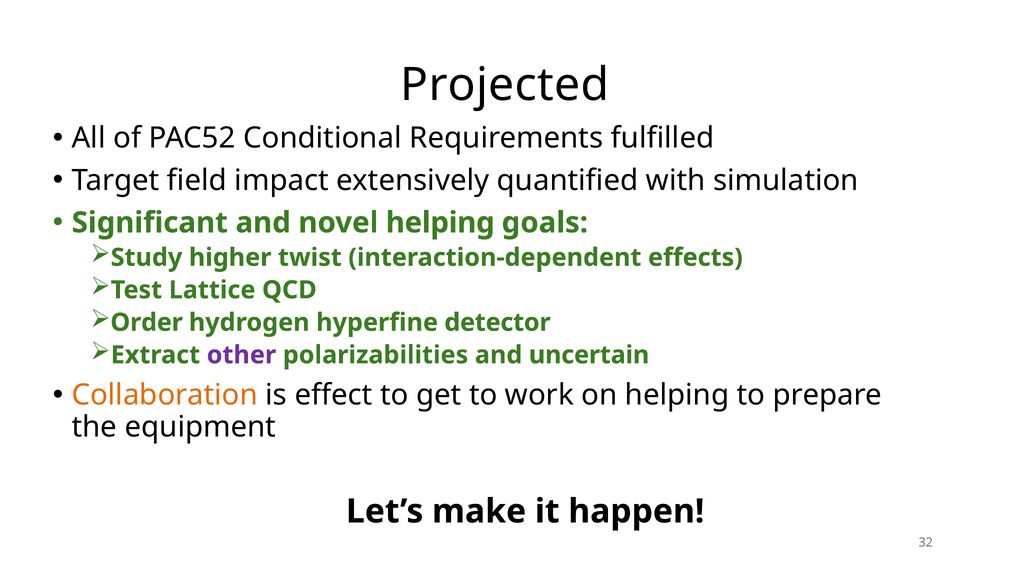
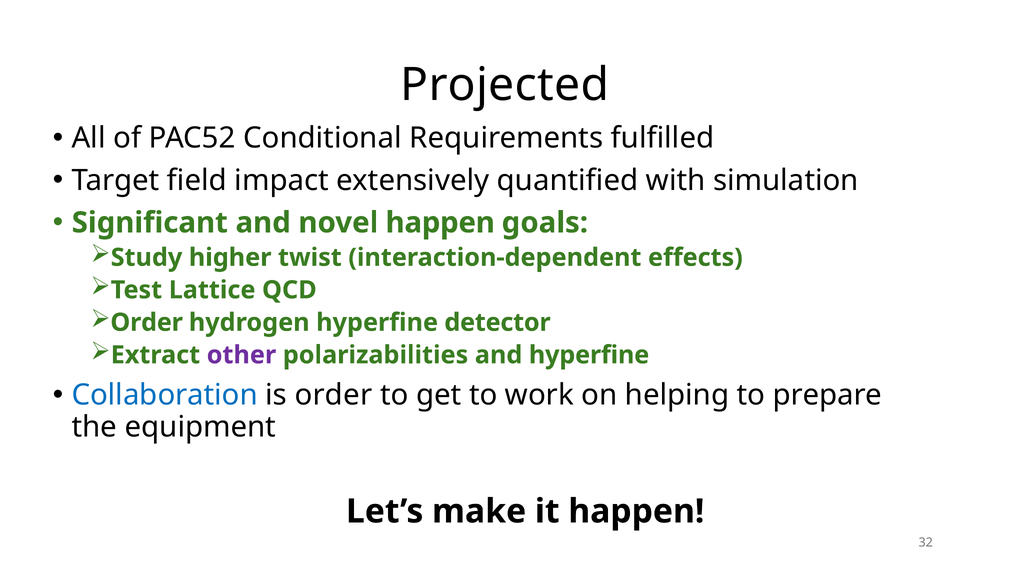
novel helping: helping -> happen (440, 223)
and uncertain: uncertain -> hyperfine (589, 355)
Collaboration colour: orange -> blue (165, 395)
is effect: effect -> order (333, 395)
